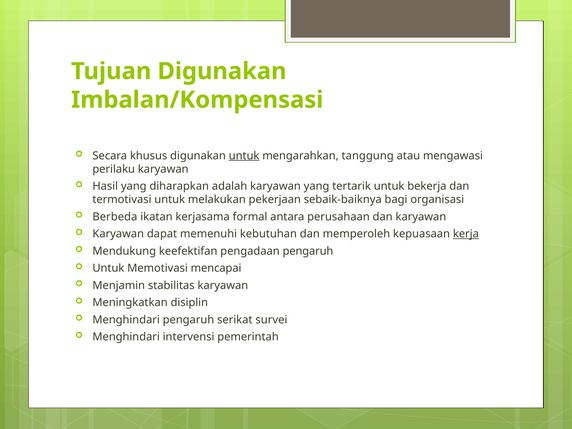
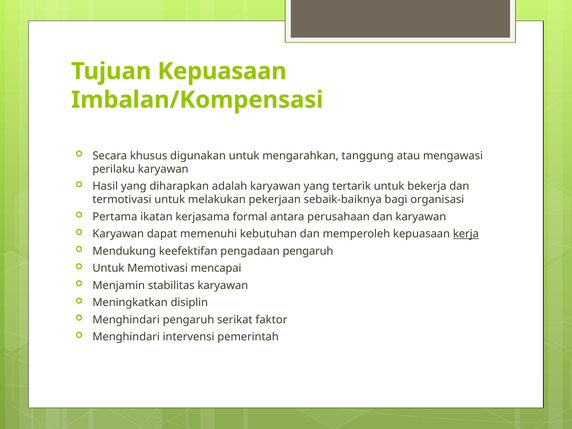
Tujuan Digunakan: Digunakan -> Kepuasaan (222, 71)
untuk underline: present -> none (244, 156)
Berbeda: Berbeda -> Pertama (115, 217)
survei: survei -> faktor (271, 320)
